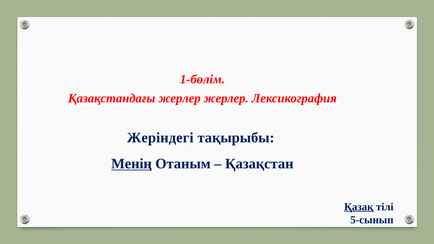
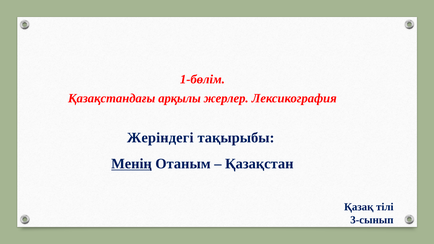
Қазақстандағы жерлер: жерлер -> арқылы (180, 98)
Қазақ underline: present -> none (359, 207)
5-сынып: 5-сынып -> 3-сынып (372, 220)
